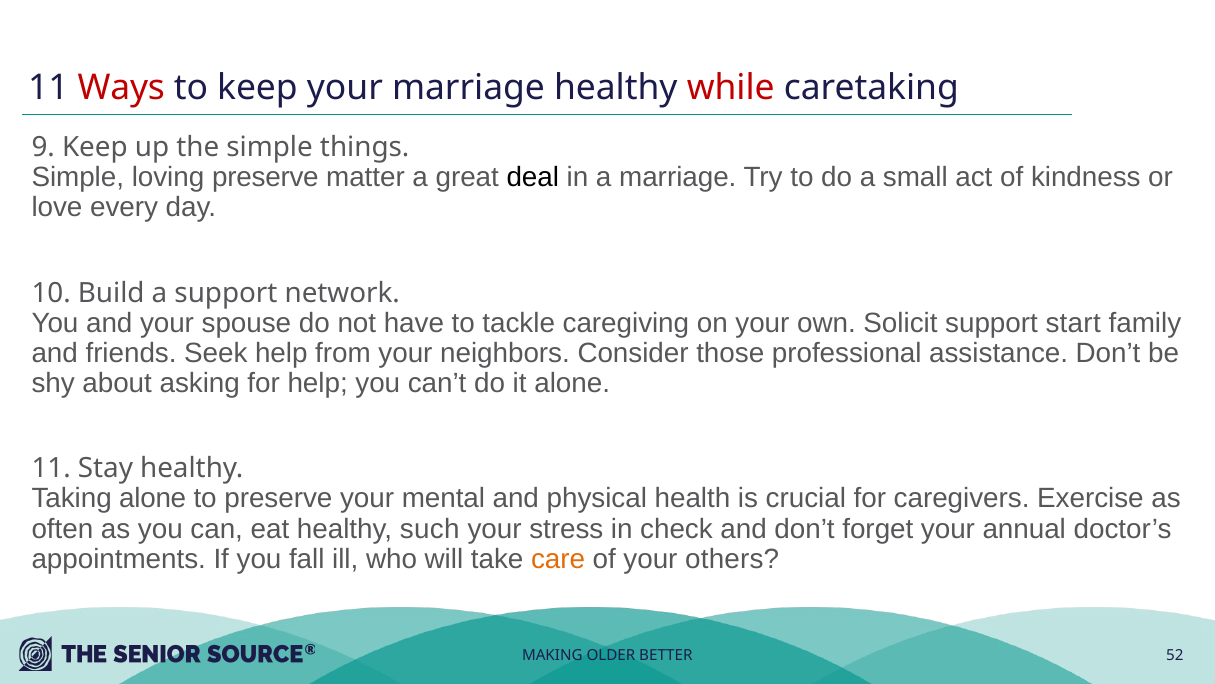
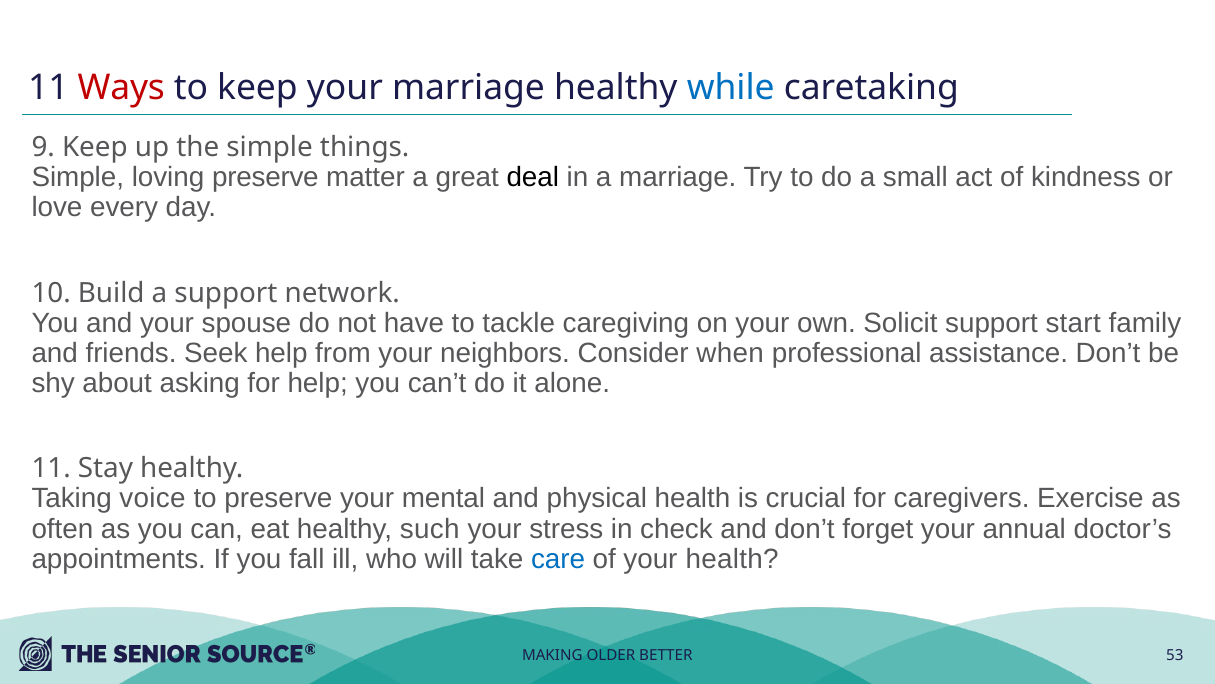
while colour: red -> blue (731, 88)
those: those -> when (730, 353)
Taking alone: alone -> voice (152, 498)
care colour: orange -> blue (558, 558)
your others: others -> health (732, 558)
52: 52 -> 53 (1175, 655)
